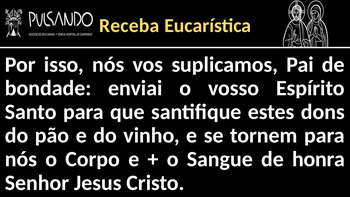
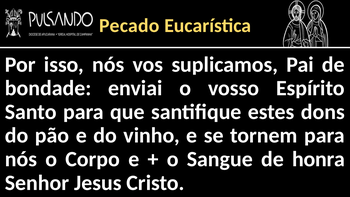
Receba: Receba -> Pecado (129, 26)
